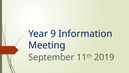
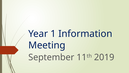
9: 9 -> 1 (53, 34)
